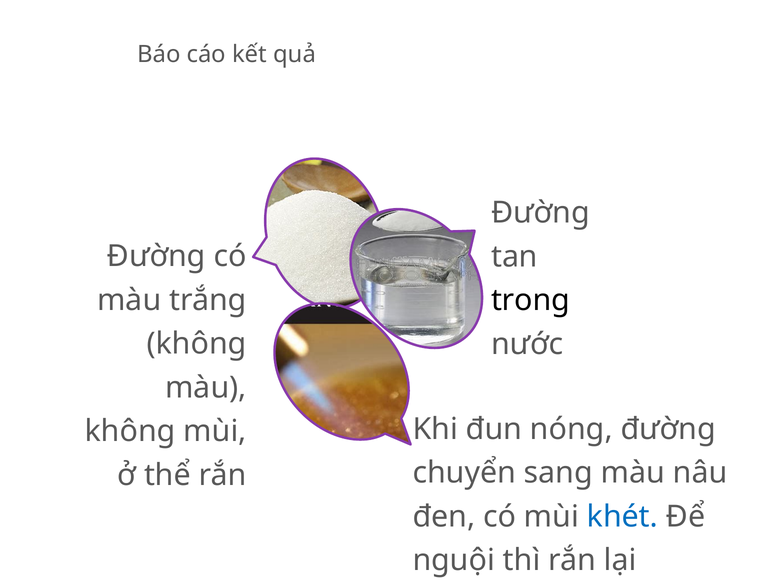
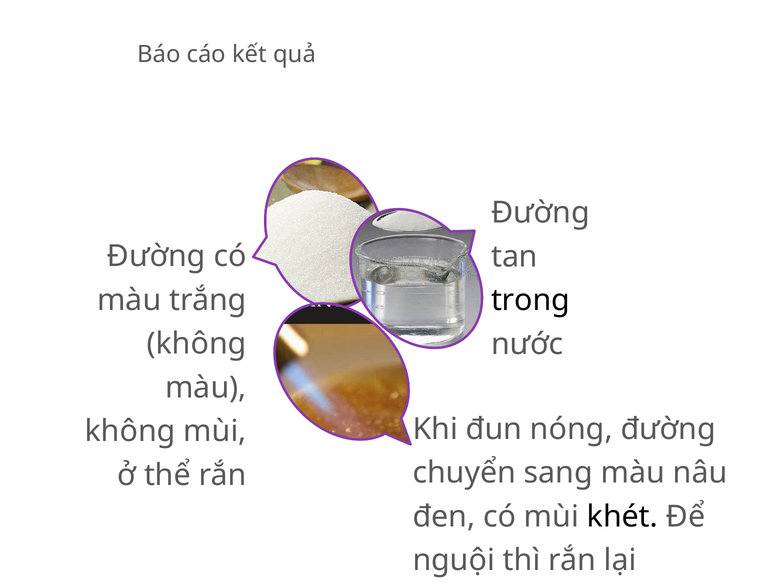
khét colour: blue -> black (622, 517)
